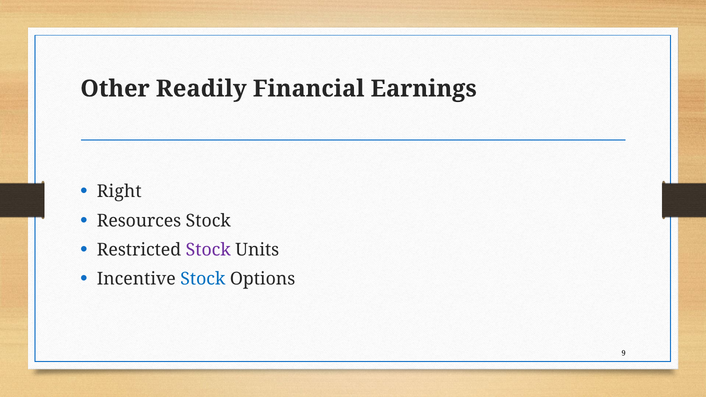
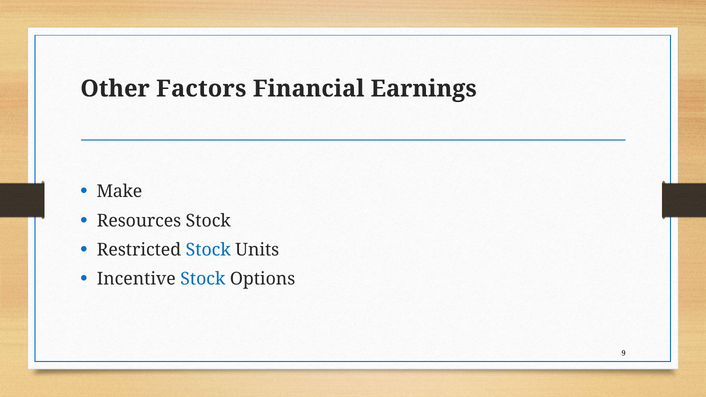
Readily: Readily -> Factors (201, 89)
Right: Right -> Make (119, 192)
Stock colour: purple -> blue (208, 250)
